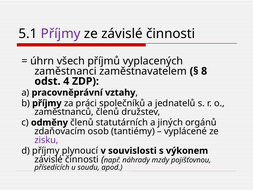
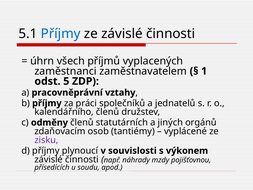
Příjmy colour: purple -> blue (61, 34)
8: 8 -> 1 (204, 71)
4: 4 -> 5 (66, 81)
zaměstnanců: zaměstnanců -> kalendářního (64, 112)
